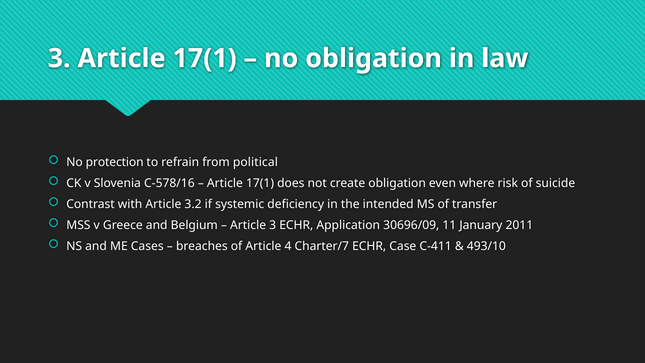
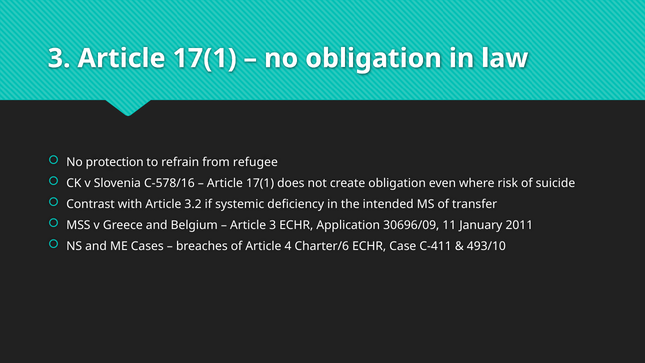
political: political -> refugee (255, 162)
Charter/7: Charter/7 -> Charter/6 (322, 246)
